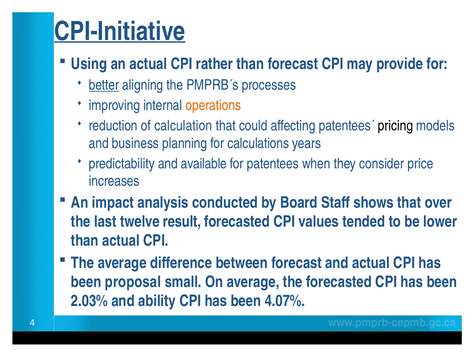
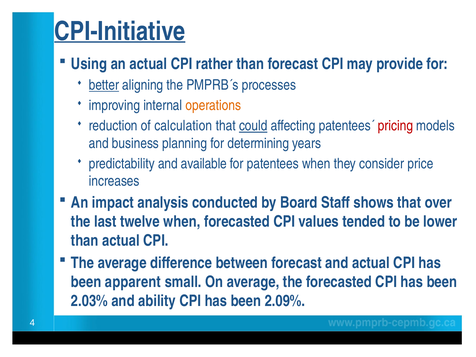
could underline: none -> present (253, 126)
pricing colour: black -> red (395, 126)
calculations: calculations -> determining (258, 143)
twelve result: result -> when (182, 222)
proposal: proposal -> apparent (133, 282)
4.07%: 4.07% -> 2.09% (285, 301)
